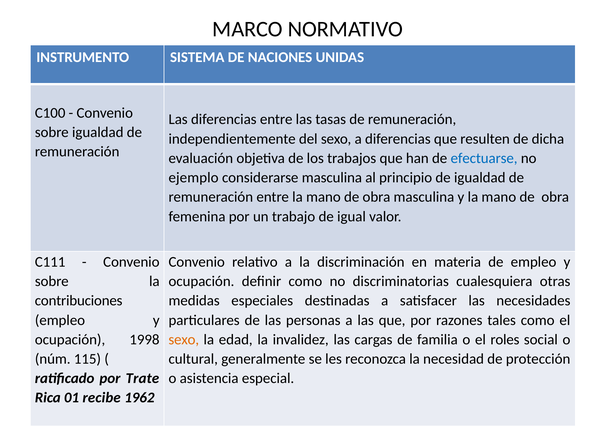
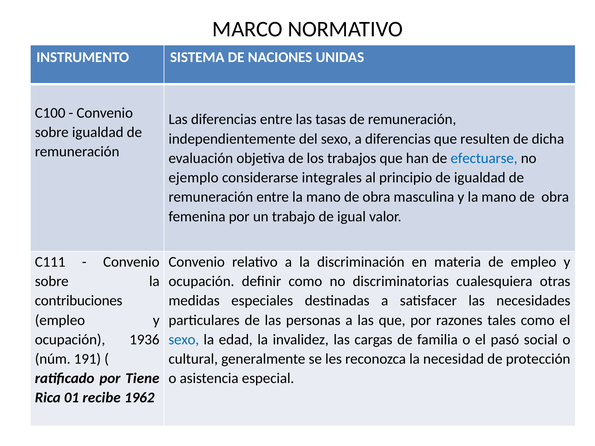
considerarse masculina: masculina -> integrales (332, 178)
1998: 1998 -> 1936 (144, 340)
sexo colour: orange -> blue (184, 340)
roles: roles -> pasó (505, 340)
115: 115 -> 191 (87, 359)
Trate: Trate -> Tiene (142, 379)
